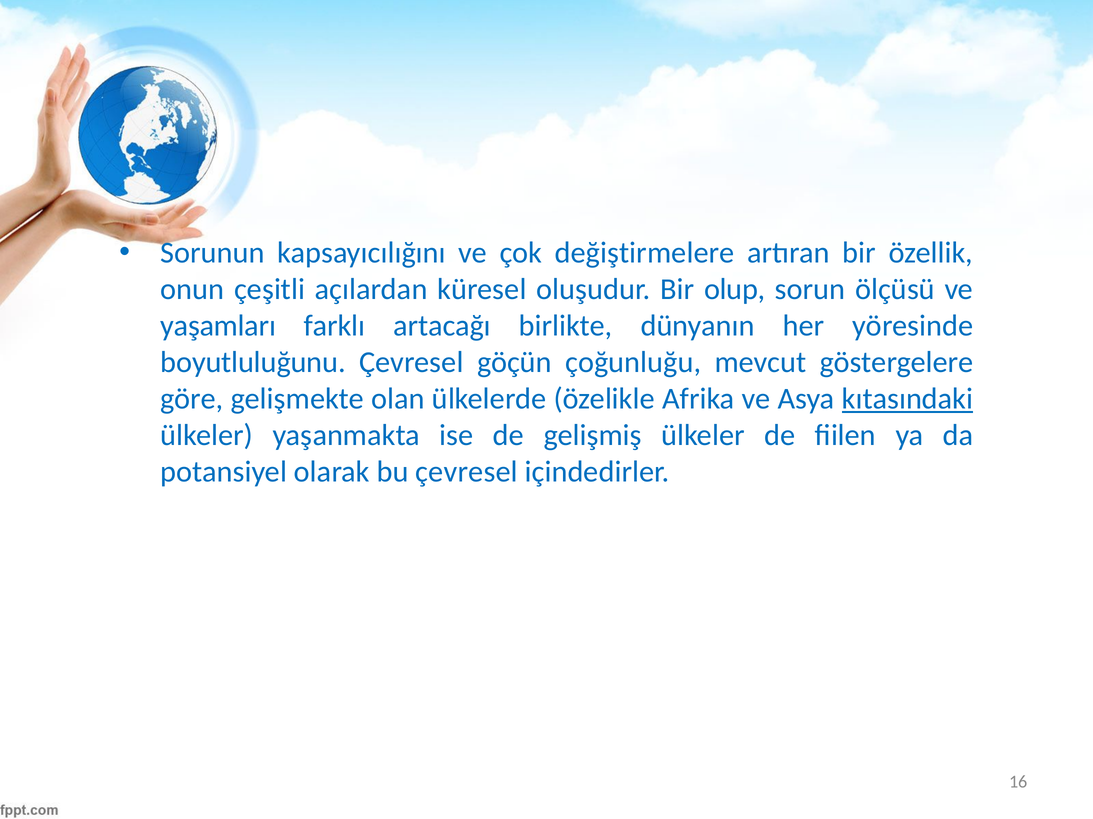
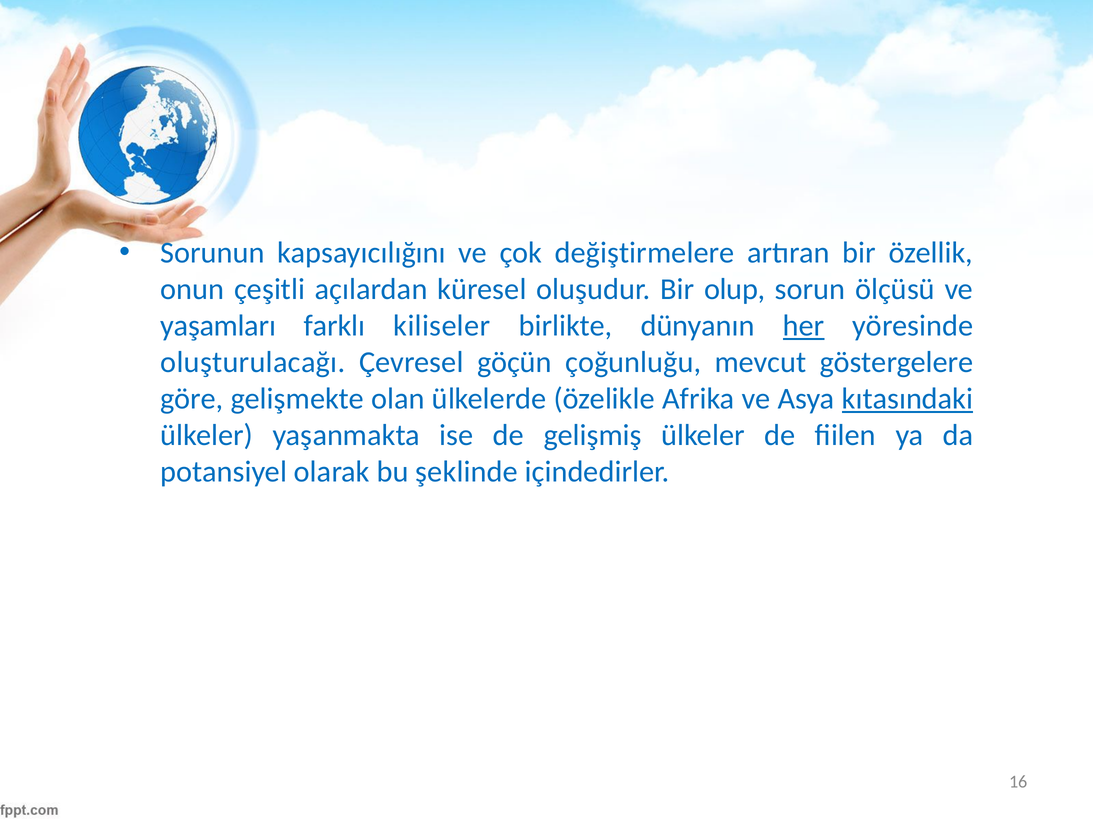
artacağı: artacağı -> kiliseler (442, 326)
her underline: none -> present (804, 326)
boyutluluğunu: boyutluluğunu -> oluşturulacağı (253, 363)
bu çevresel: çevresel -> şeklinde (467, 472)
